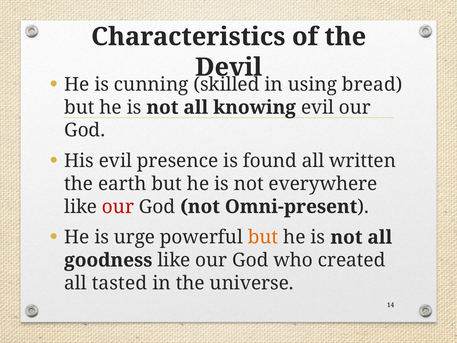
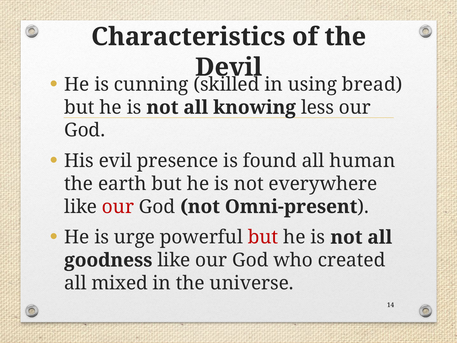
knowing evil: evil -> less (318, 107)
written: written -> human (363, 161)
but colour: orange -> red (263, 237)
tasted: tasted -> mixed (120, 283)
